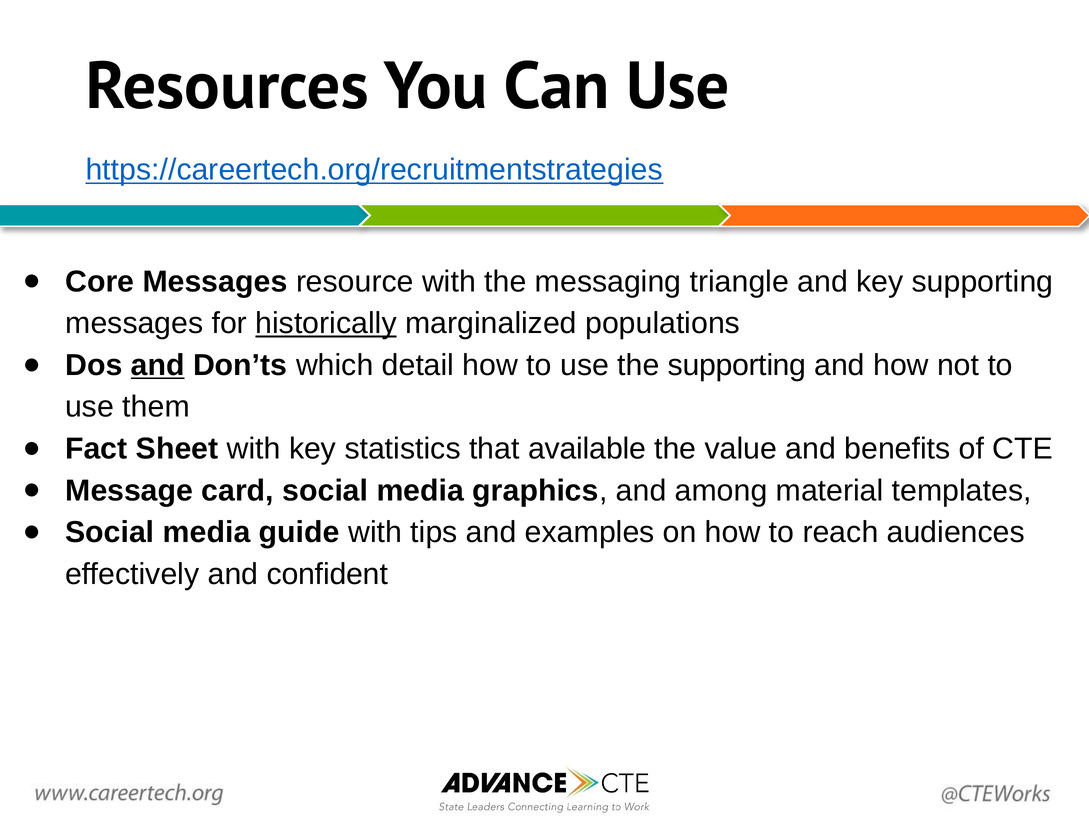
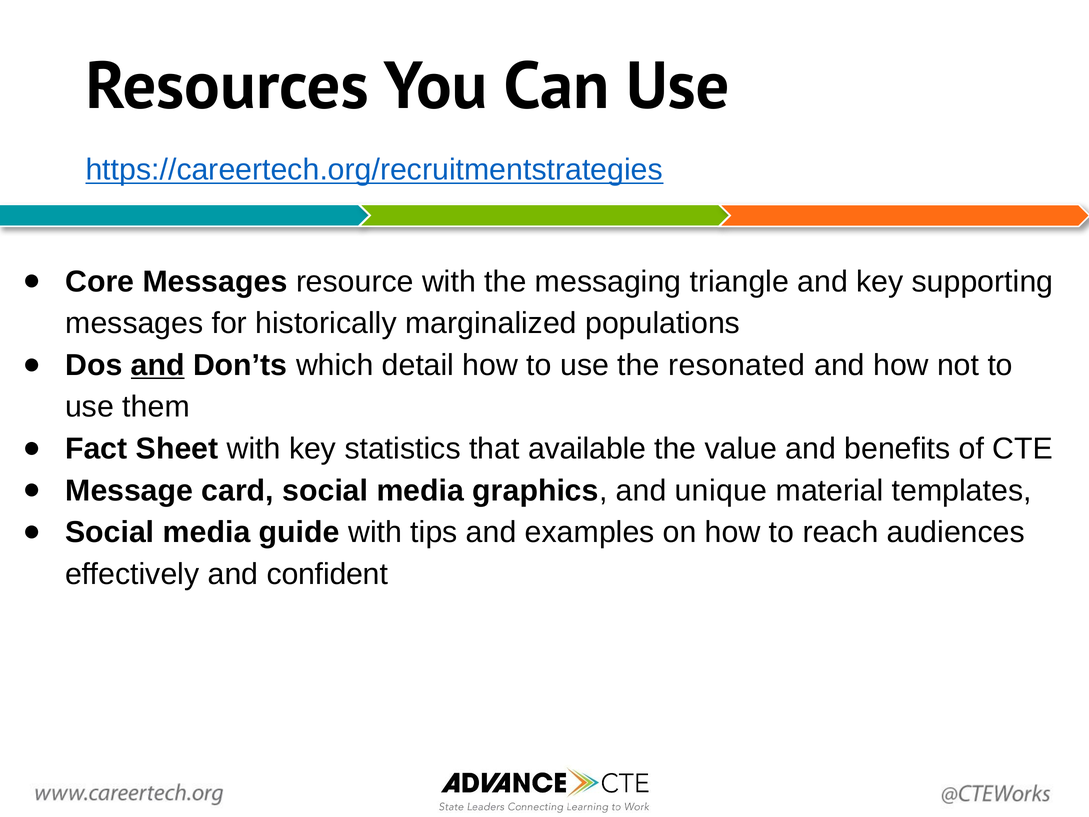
historically underline: present -> none (326, 323)
the supporting: supporting -> resonated (737, 365)
among: among -> unique (721, 490)
